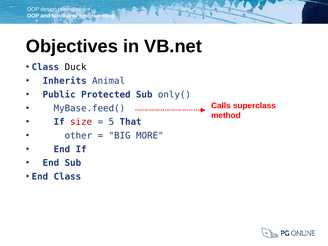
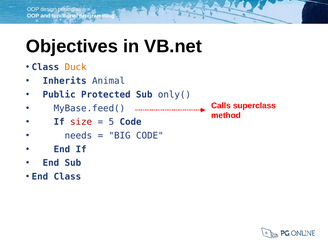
Duck colour: black -> orange (76, 67)
5 That: That -> Code (131, 122)
other: other -> needs (78, 136)
BIG MORE: MORE -> CODE (150, 136)
